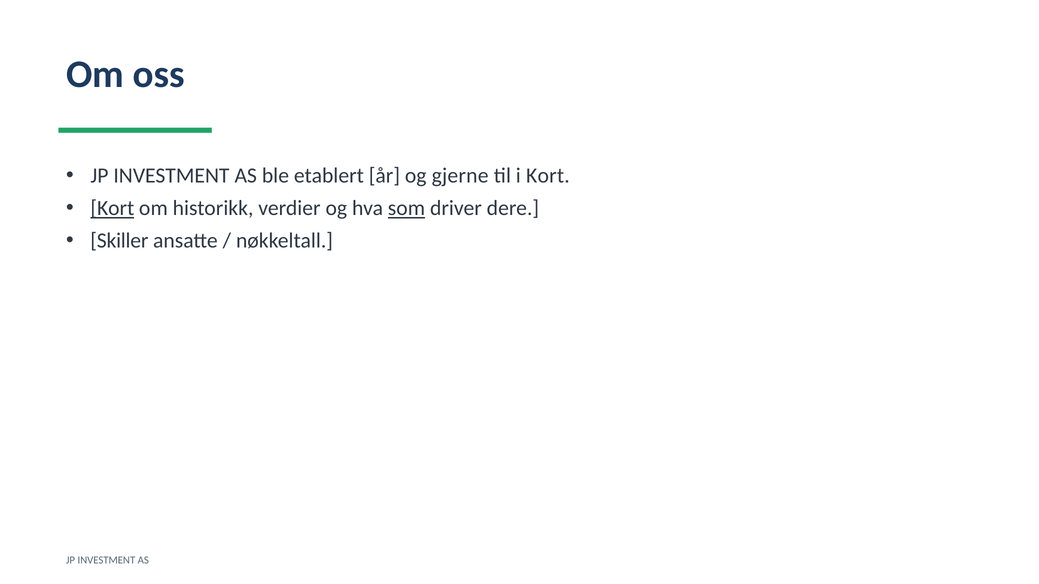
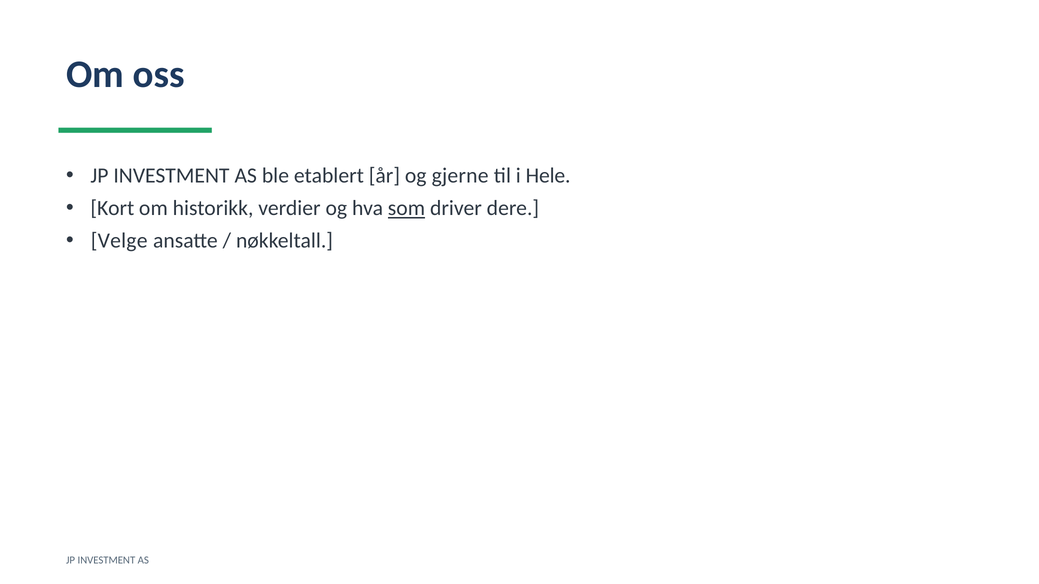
i Kort: Kort -> Hele (548, 176)
Kort underline: present -> none (112, 208)
Skiller: Skiller -> Velge (119, 241)
